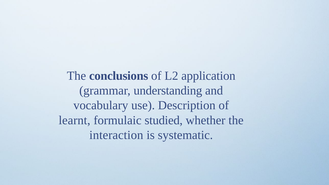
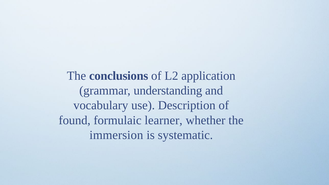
learnt: learnt -> found (75, 120)
studied: studied -> learner (164, 120)
interaction: interaction -> immersion (116, 135)
